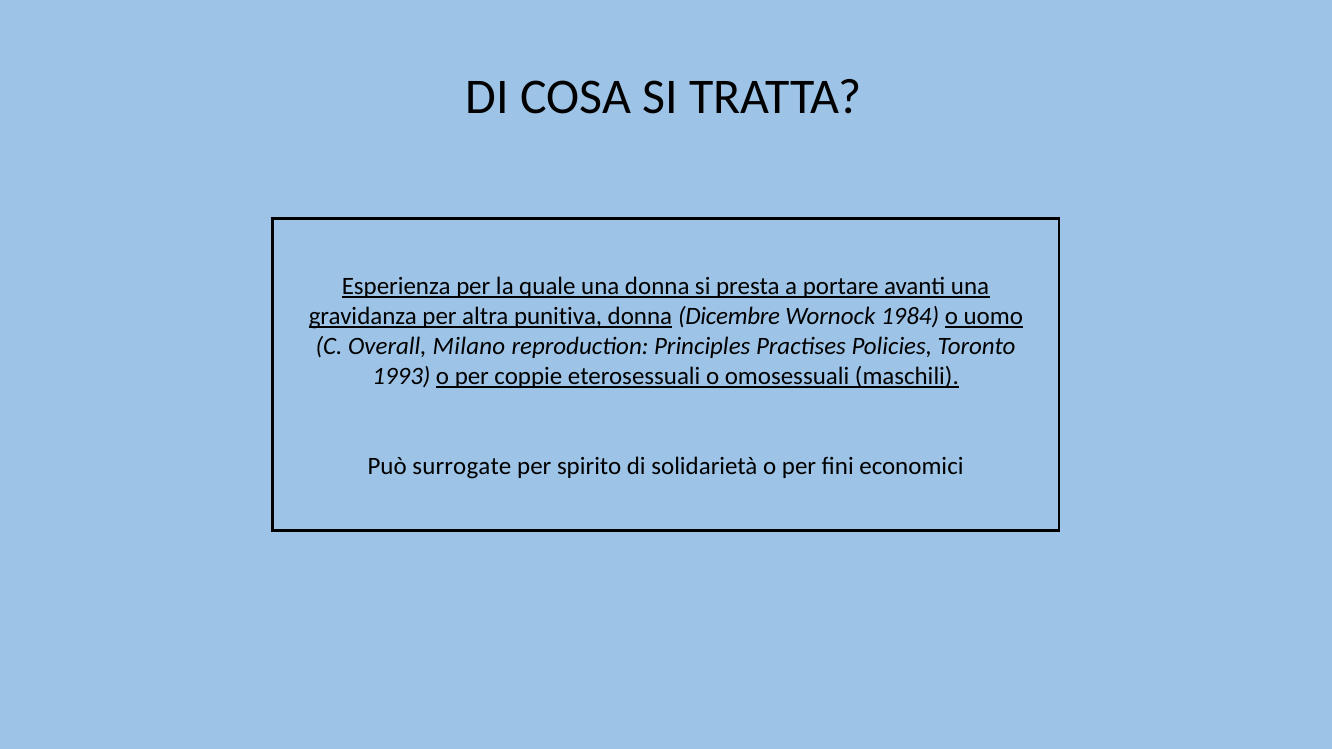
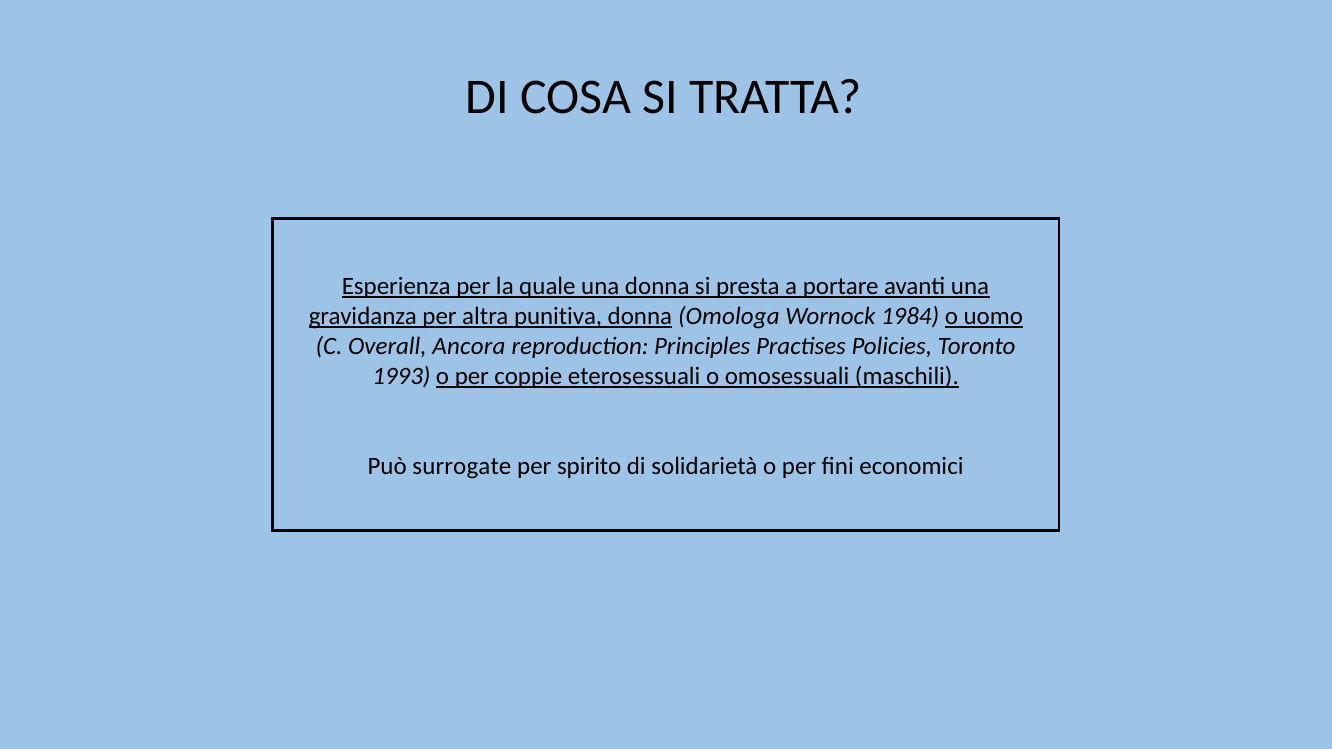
Dicembre: Dicembre -> Omologa (729, 316)
Milano: Milano -> Ancora (469, 346)
